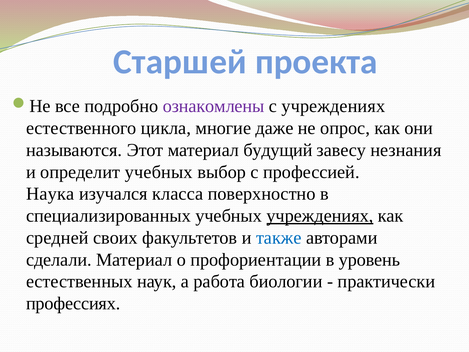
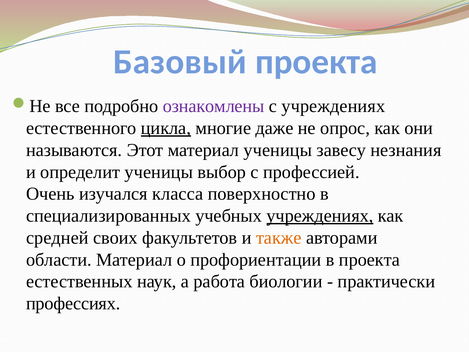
Старшей: Старшей -> Базовый (180, 62)
цикла underline: none -> present (166, 128)
материал будущий: будущий -> ученицы (278, 150)
определит учебных: учебных -> ученицы (159, 172)
Наука: Наука -> Очень (50, 194)
также colour: blue -> orange (279, 238)
сделали: сделали -> области (59, 259)
в уровень: уровень -> проекта (369, 259)
